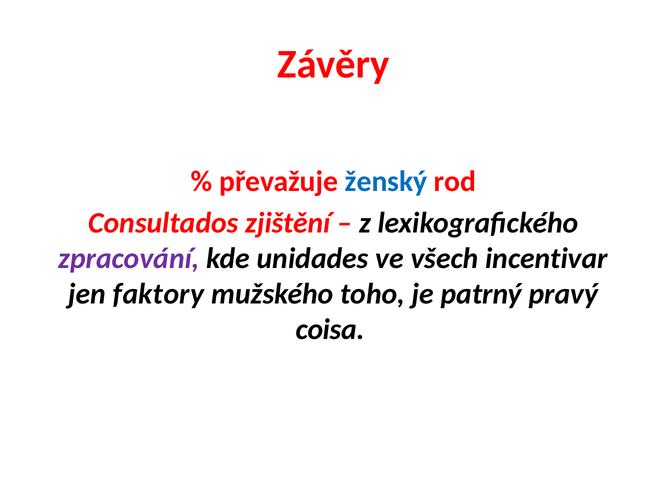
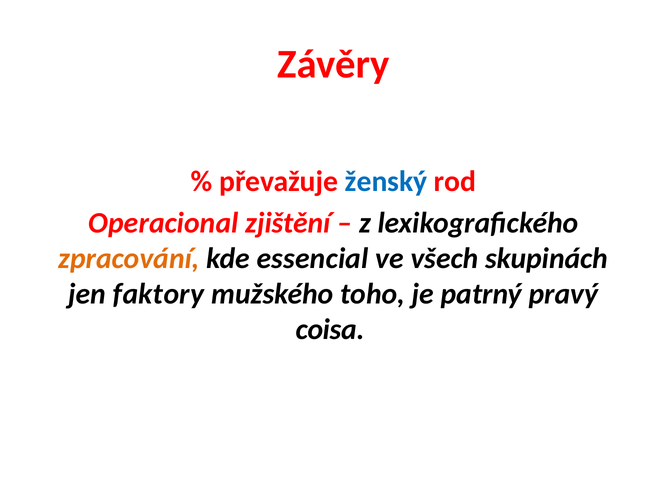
Consultados: Consultados -> Operacional (163, 223)
zpracování colour: purple -> orange (129, 259)
unidades: unidades -> essencial (313, 259)
incentivar: incentivar -> skupinách (547, 259)
